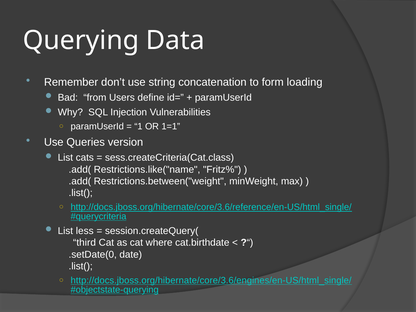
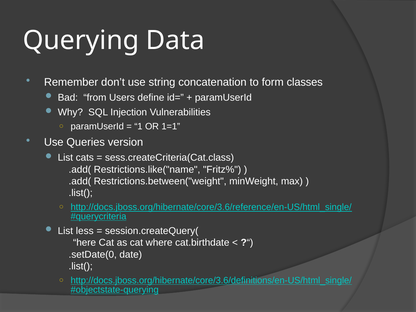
loading: loading -> classes (305, 82)
third: third -> here (85, 243)
http://docs.jboss.org/hibernate/core/3.6/engines/en-US/html_single/: http://docs.jboss.org/hibernate/core/3.6/engines/en-US/html_single/ -> http://docs.jboss.org/hibernate/core/3.6/definitions/en-US/html_single/ (211, 280)
